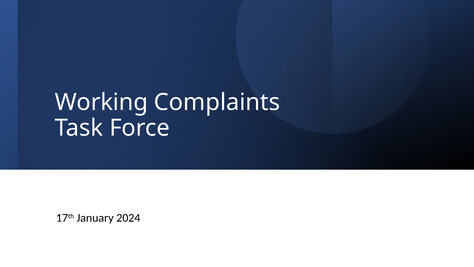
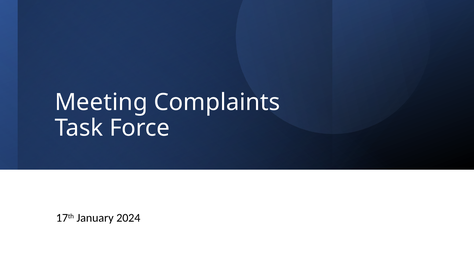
Working: Working -> Meeting (101, 102)
